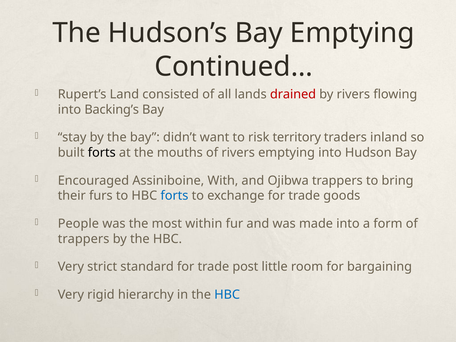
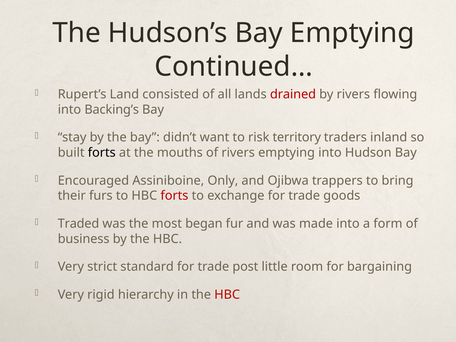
With: With -> Only (223, 181)
forts colour: blue -> red (174, 196)
People: People -> Traded (78, 224)
within: within -> began (204, 224)
trappers: trappers -> business (84, 239)
HBC colour: blue -> red (227, 295)
